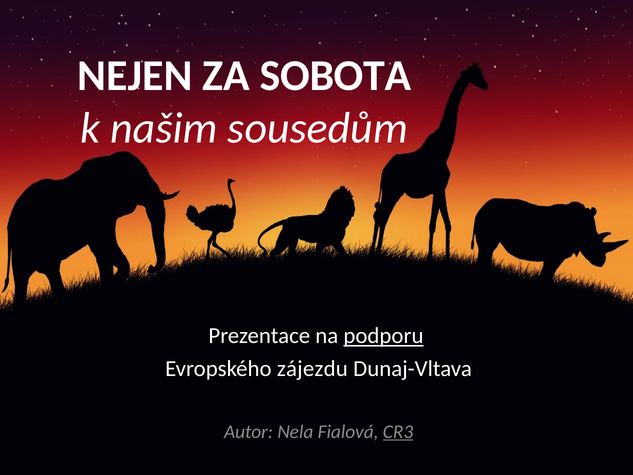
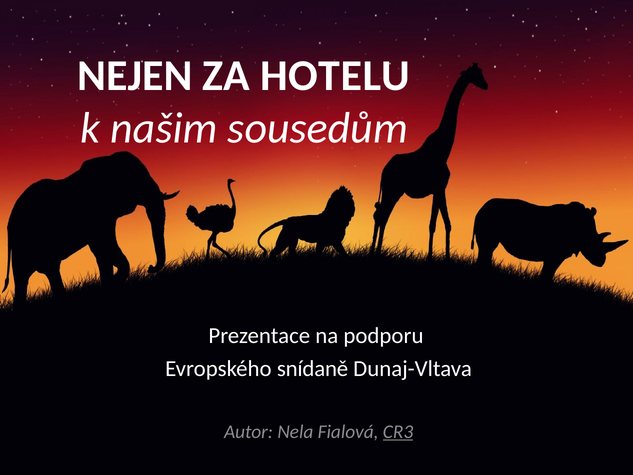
SOBOTA: SOBOTA -> HOTELU (335, 76)
podporu underline: present -> none (383, 336)
zájezdu: zájezdu -> snídaně (313, 369)
